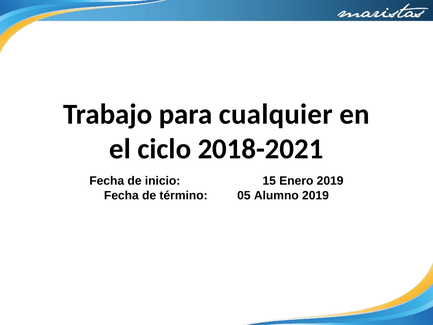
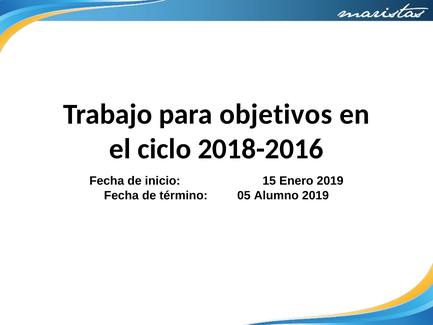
cualquier: cualquier -> objetivos (276, 114)
2018-2021: 2018-2021 -> 2018-2016 (261, 149)
